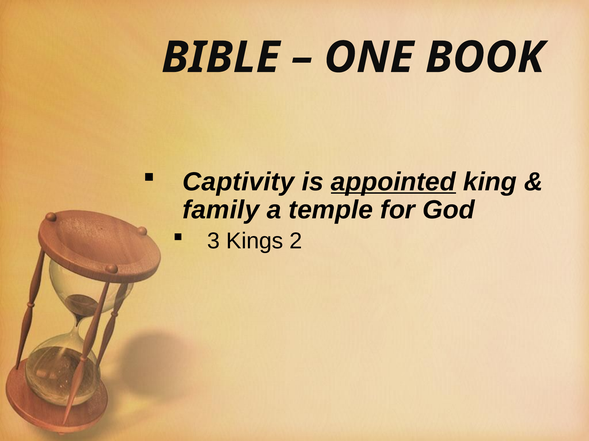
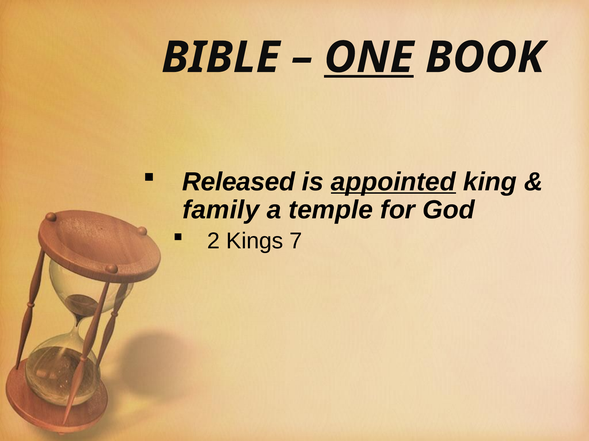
ONE underline: none -> present (369, 58)
Captivity: Captivity -> Released (239, 182)
3: 3 -> 2 (214, 242)
2: 2 -> 7 (296, 242)
